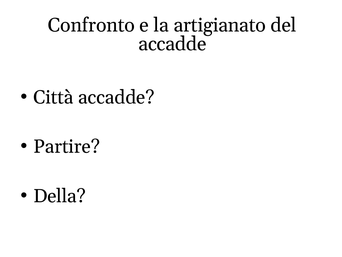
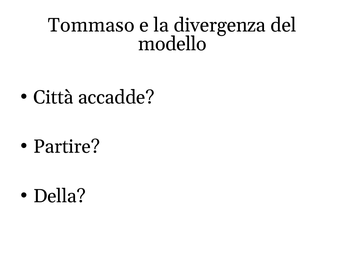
Confronto: Confronto -> Tommaso (91, 25)
artigianato: artigianato -> divergenza (220, 25)
accadde: accadde -> modello (172, 44)
